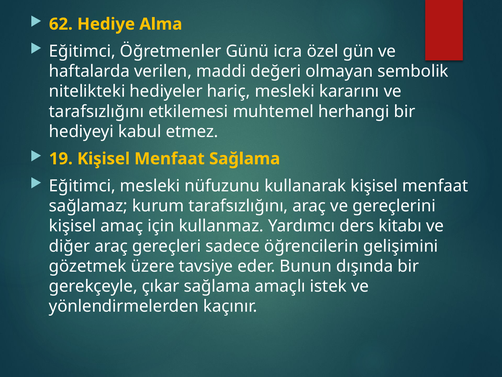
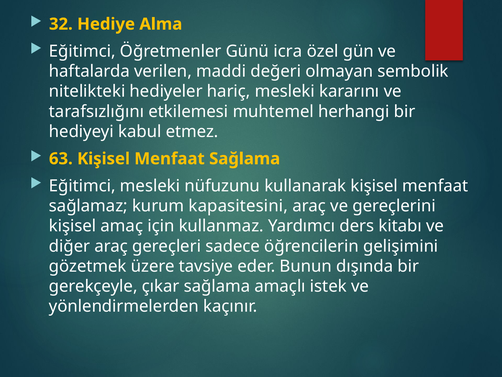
62: 62 -> 32 (61, 24)
19: 19 -> 63 (61, 159)
kurum tarafsızlığını: tarafsızlığını -> kapasitesini (238, 206)
